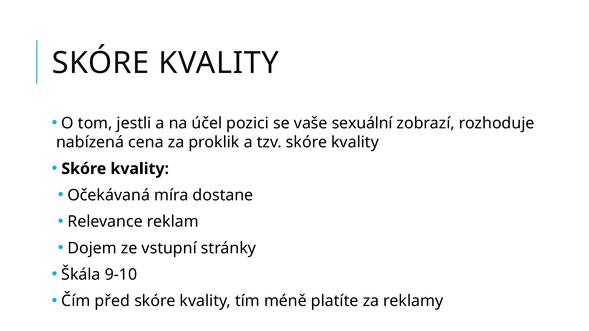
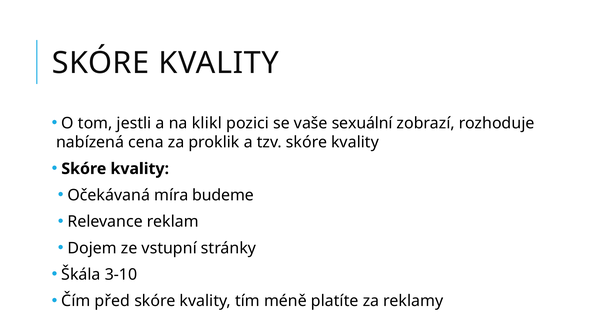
účel: účel -> klikl (207, 123)
dostane: dostane -> budeme (223, 195)
9-10: 9-10 -> 3-10 (121, 275)
